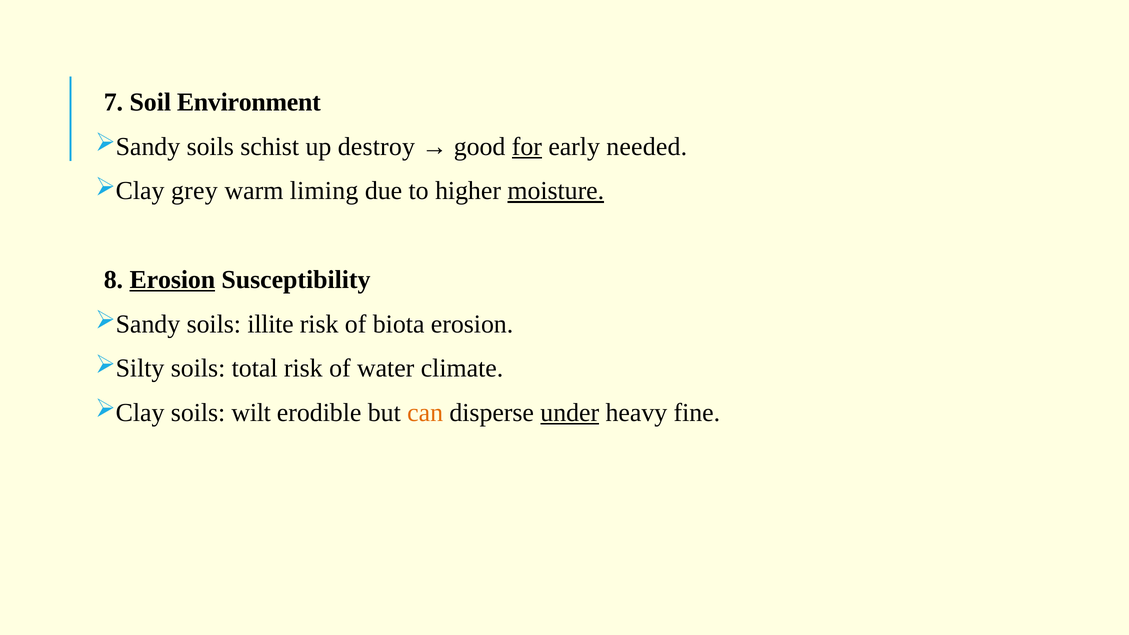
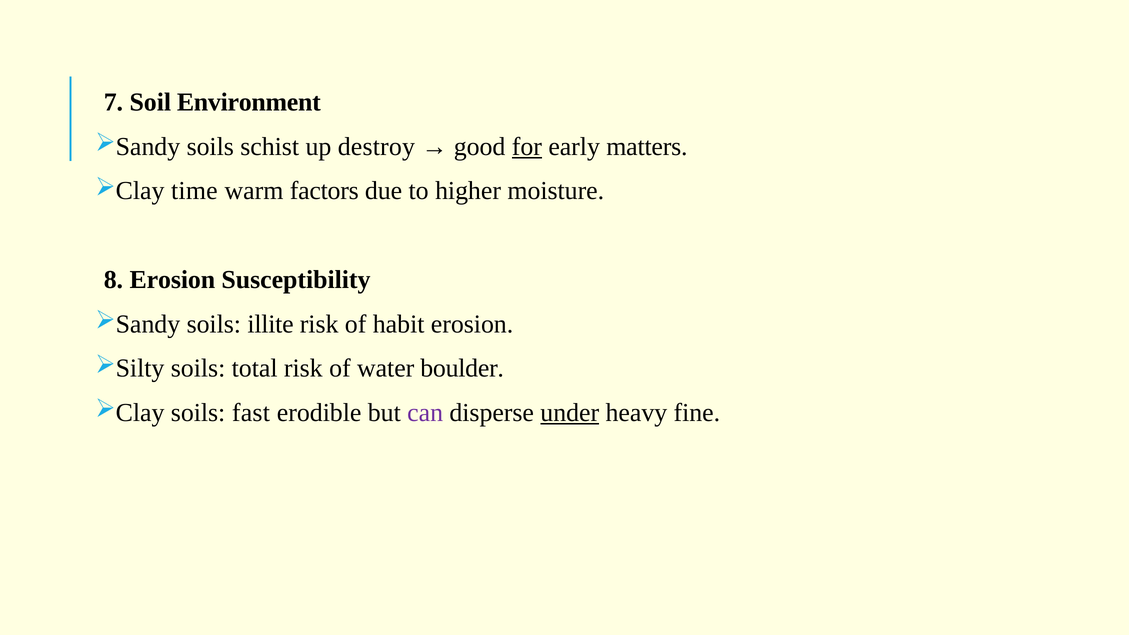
needed: needed -> matters (647, 147)
grey: grey -> time (194, 191)
liming: liming -> factors (324, 191)
moisture underline: present -> none (556, 191)
Erosion underline: present -> none (172, 280)
biota: biota -> habit (399, 324)
climate: climate -> boulder (462, 368)
wilt: wilt -> fast (251, 413)
can colour: orange -> purple (425, 413)
